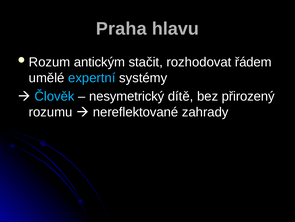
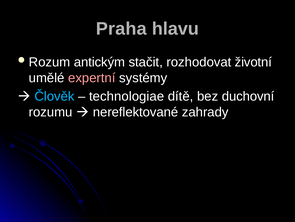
řádem: řádem -> životní (253, 62)
expertní colour: light blue -> pink (92, 78)
nesymetrický: nesymetrický -> technologiae (127, 96)
přirozený: přirozený -> duchovní (248, 96)
